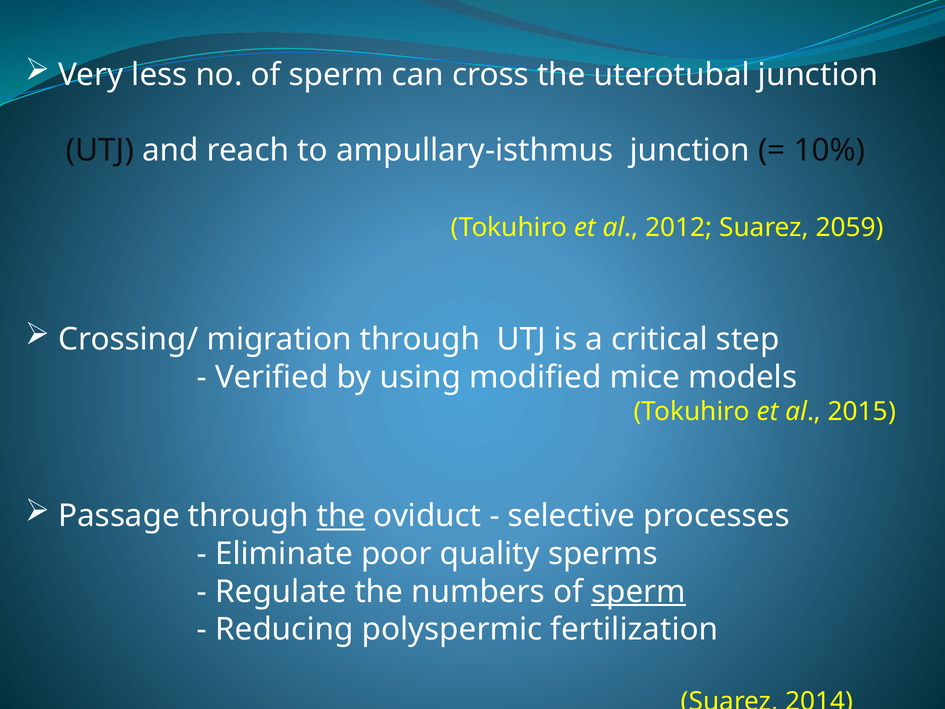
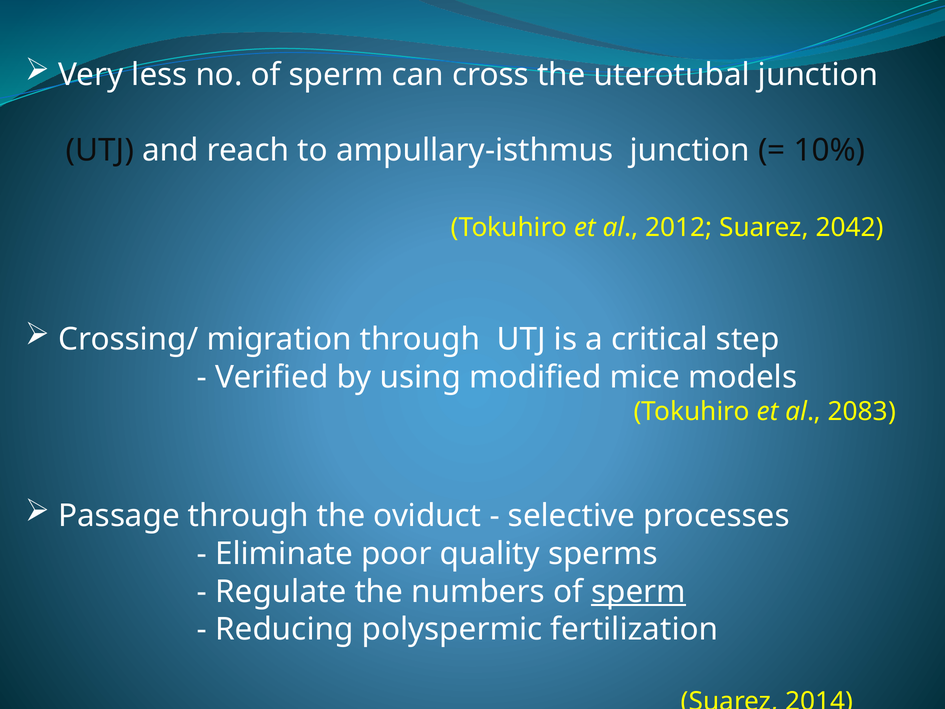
2059: 2059 -> 2042 (850, 228)
2015: 2015 -> 2083 (862, 411)
the underline: present -> none (341, 516)
